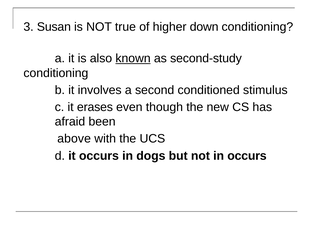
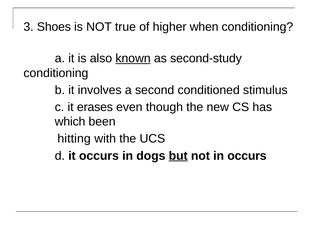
Susan: Susan -> Shoes (54, 27)
down: down -> when (204, 27)
afraid: afraid -> which (70, 122)
above: above -> hitting (74, 139)
but underline: none -> present (178, 156)
